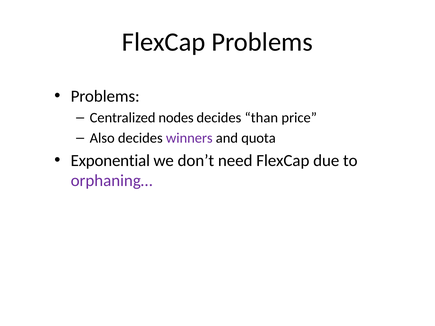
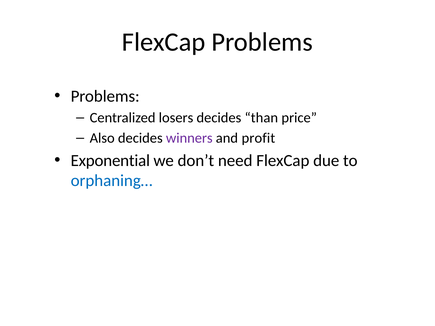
nodes: nodes -> losers (176, 118)
quota: quota -> profit (258, 138)
orphaning… colour: purple -> blue (112, 181)
